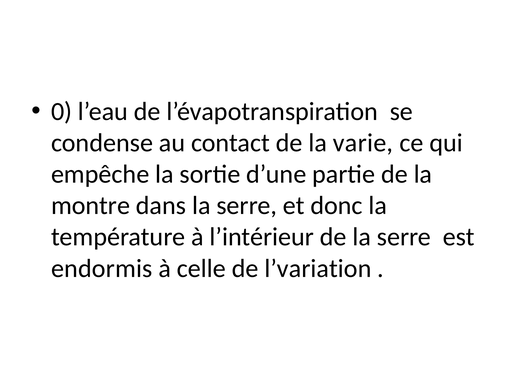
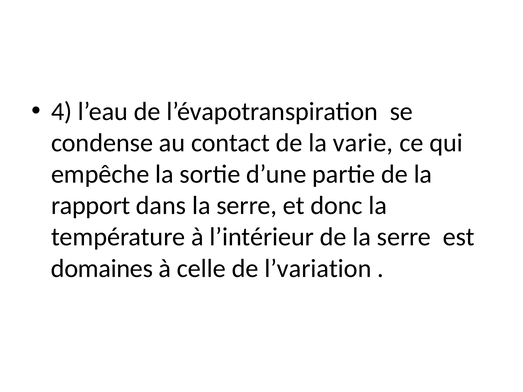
0: 0 -> 4 (62, 112)
montre: montre -> rapport (91, 206)
endormis: endormis -> domaines (102, 269)
